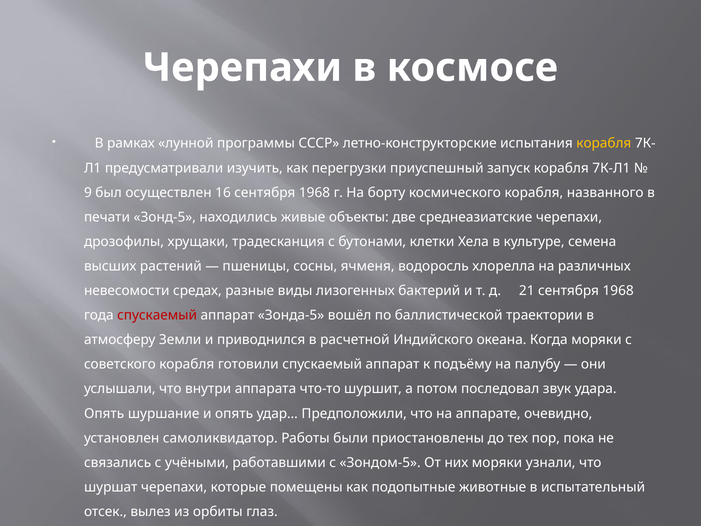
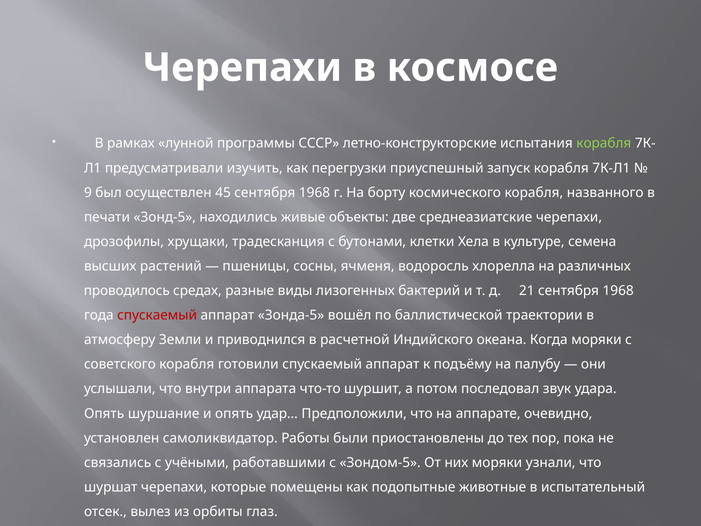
корабля colour: yellow -> light green (604, 143)
16: 16 -> 45 (223, 192)
невесомости: невесомости -> проводилось (127, 291)
